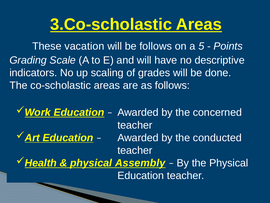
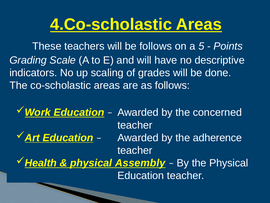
3.Co-scholastic: 3.Co-scholastic -> 4.Co-scholastic (111, 24)
vacation: vacation -> teachers (84, 46)
conducted: conducted -> adherence (217, 137)
